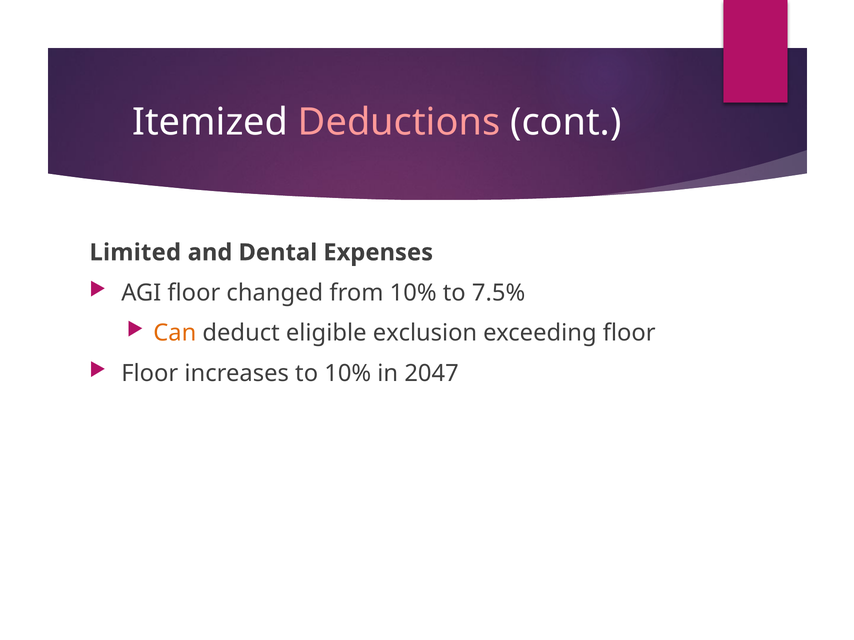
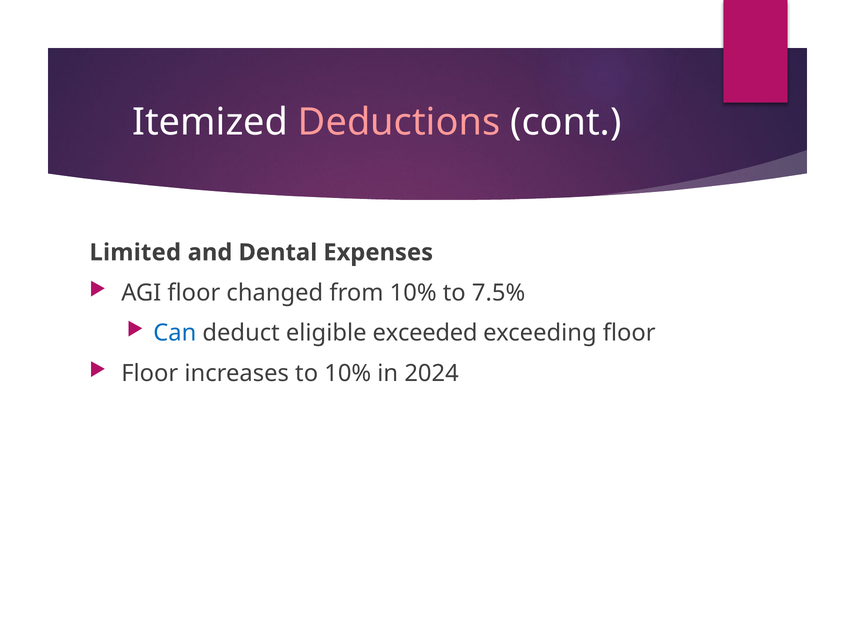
Can colour: orange -> blue (175, 333)
exclusion: exclusion -> exceeded (425, 333)
2047: 2047 -> 2024 (432, 374)
